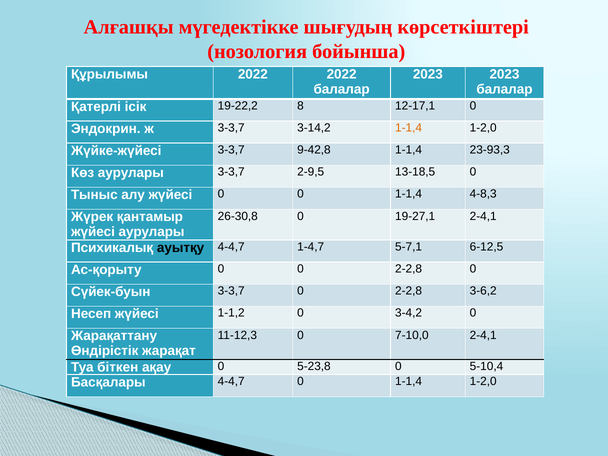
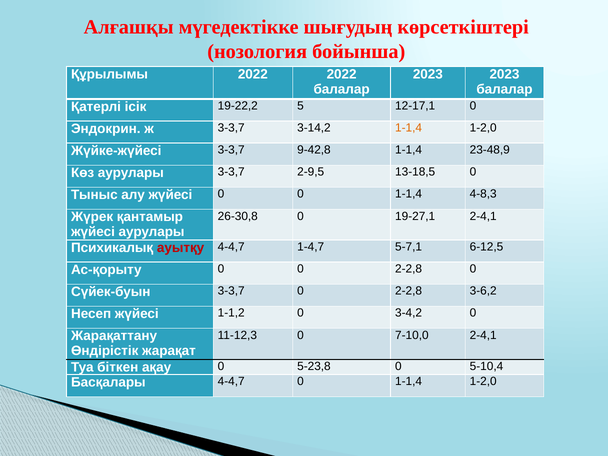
8: 8 -> 5 (300, 106)
23-93,3: 23-93,3 -> 23-48,9 (490, 150)
ауытқу colour: black -> red (181, 248)
